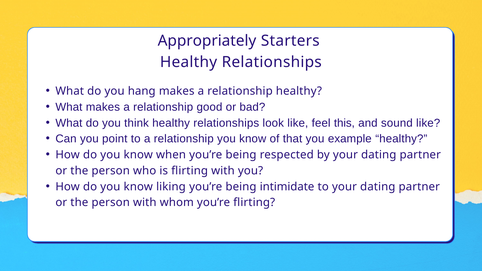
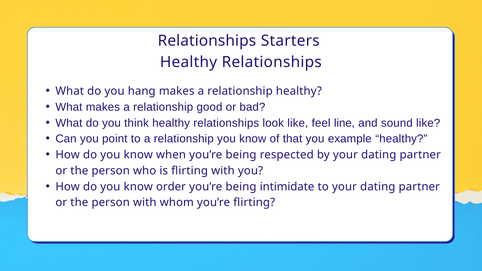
Appropriately: Appropriately -> Relationships (207, 41)
this: this -> line (344, 123)
liking: liking -> order (171, 187)
